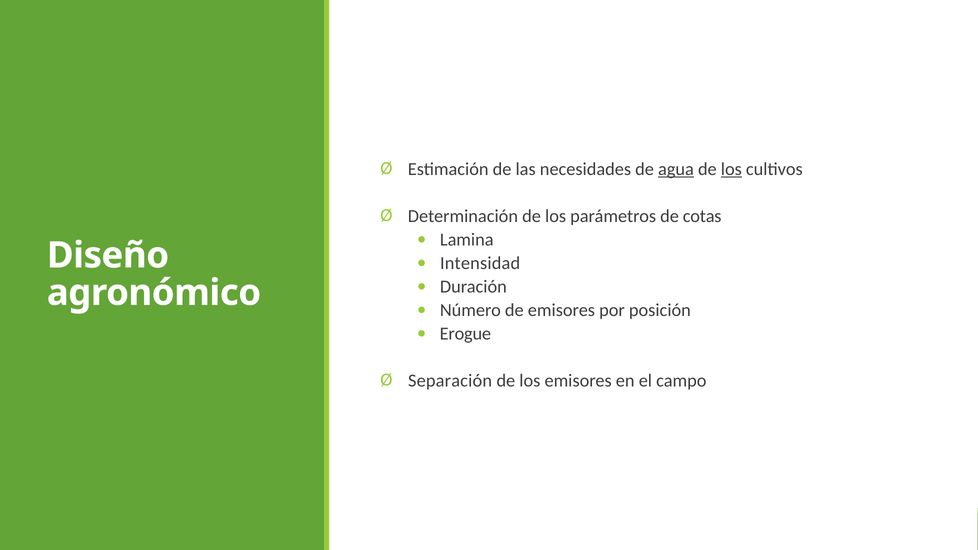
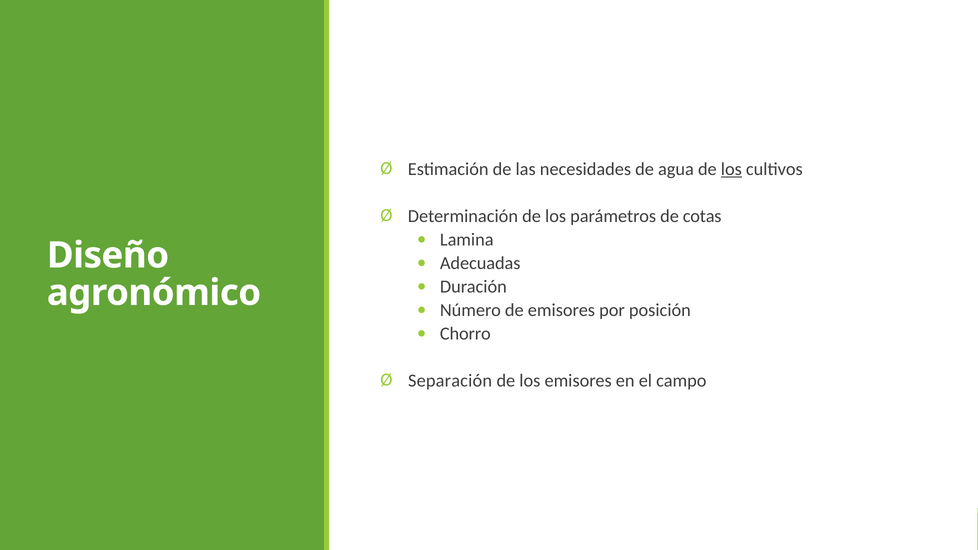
agua underline: present -> none (676, 169)
Intensidad: Intensidad -> Adecuadas (480, 263)
Erogue: Erogue -> Chorro (465, 334)
